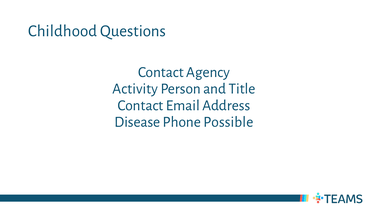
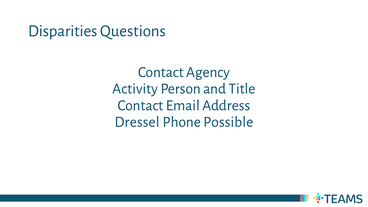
Childhood: Childhood -> Disparities (63, 31)
Disease: Disease -> Dressel (137, 122)
